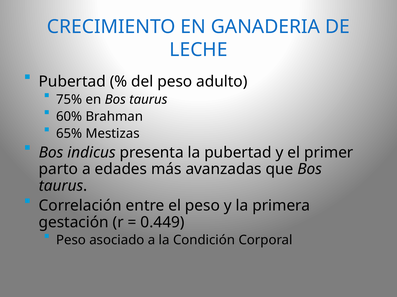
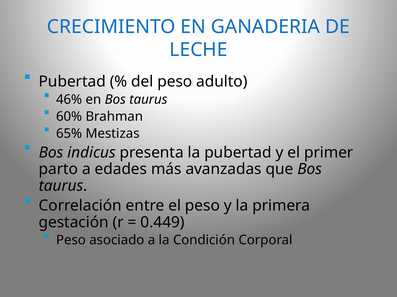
75%: 75% -> 46% (69, 100)
